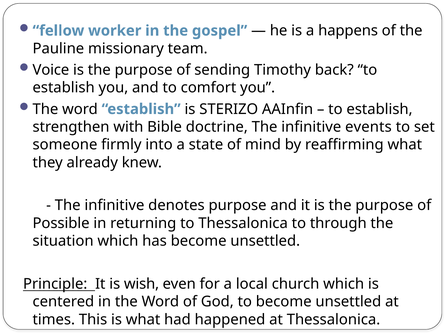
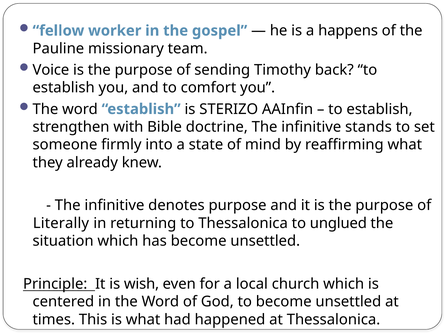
events: events -> stands (368, 127)
Possible: Possible -> Literally (61, 223)
through: through -> unglued (338, 223)
